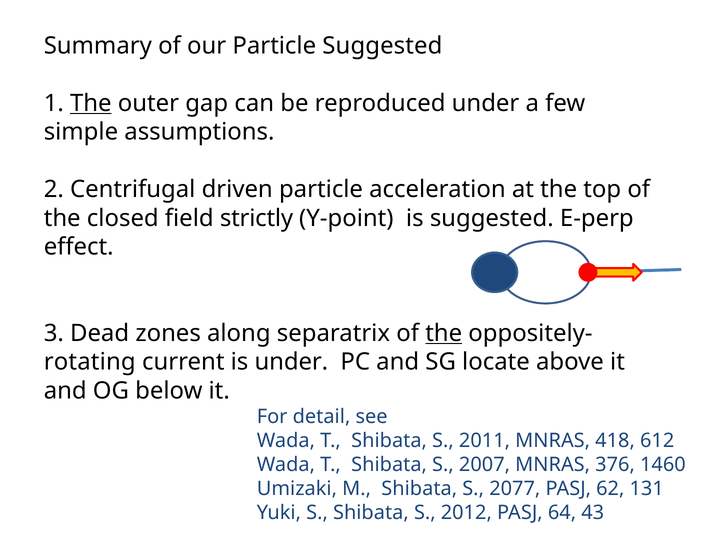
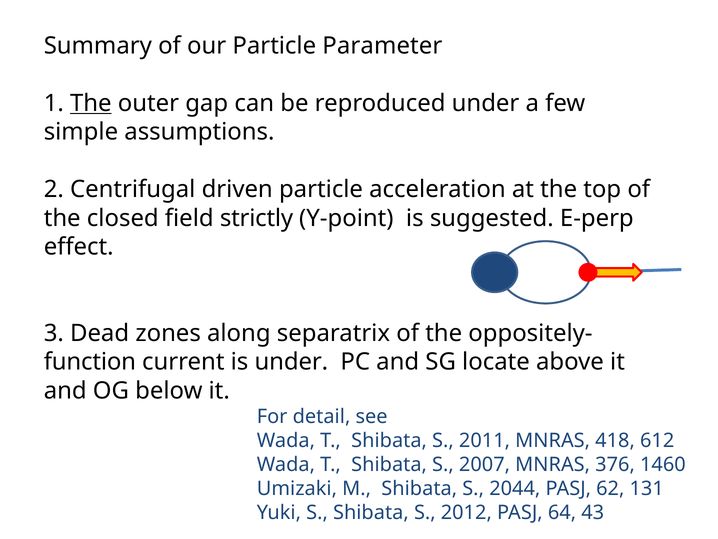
Particle Suggested: Suggested -> Parameter (382, 46)
the underline: present -> none (444, 333)
rotating: rotating -> function (90, 362)
2077: 2077 -> 2044 (515, 488)
